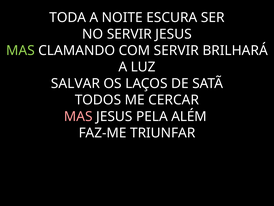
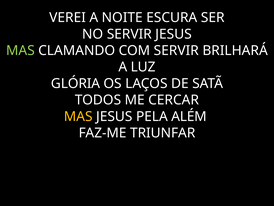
TODA: TODA -> VEREI (68, 18)
SALVAR: SALVAR -> GLÓRIA (76, 83)
MAS colour: pink -> yellow (78, 116)
